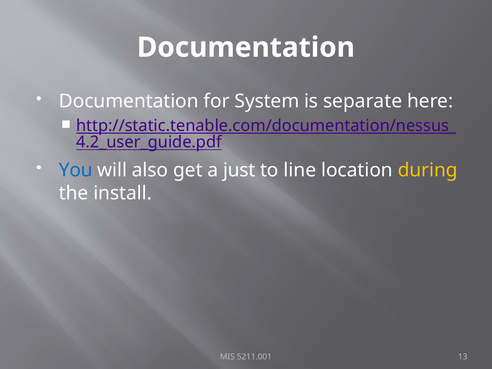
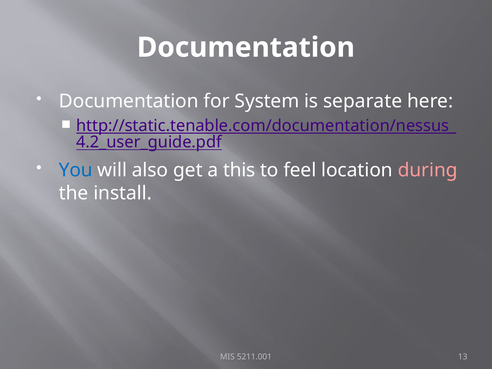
just: just -> this (239, 170)
line: line -> feel (300, 170)
during colour: yellow -> pink (428, 170)
